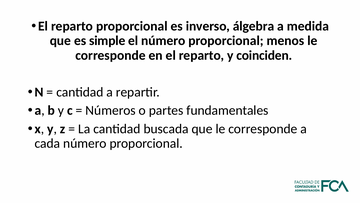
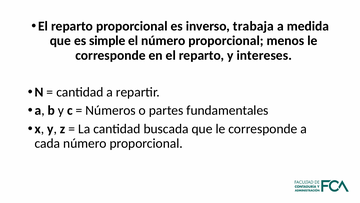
álgebra: álgebra -> trabaja (253, 26)
coinciden: coinciden -> intereses (264, 55)
